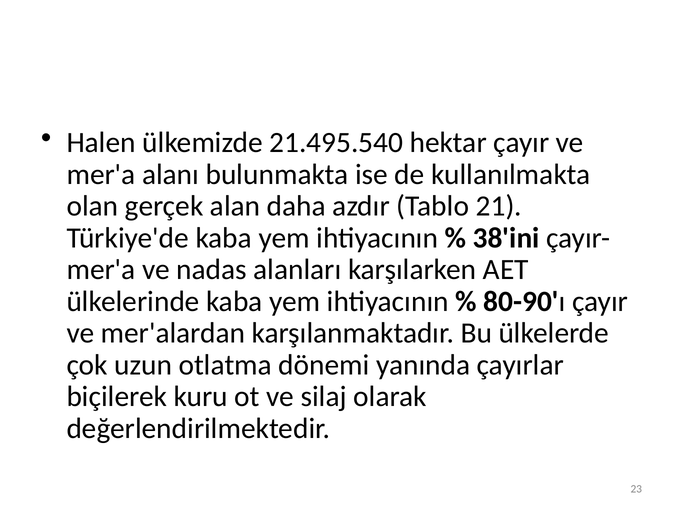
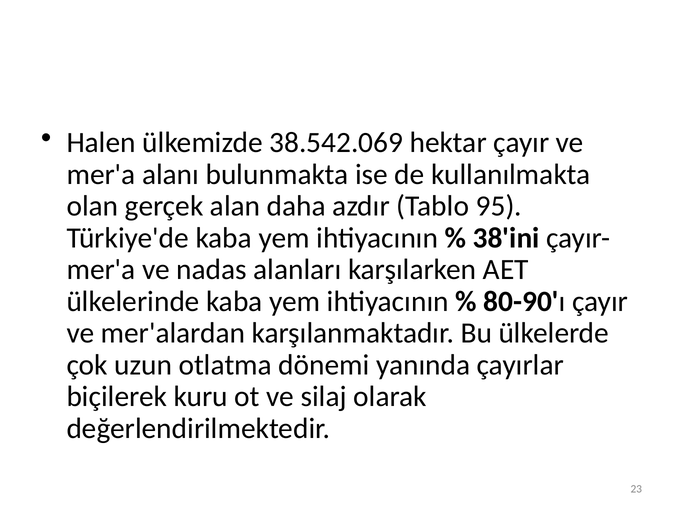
21.495.540: 21.495.540 -> 38.542.069 (336, 143)
21: 21 -> 95 (499, 206)
